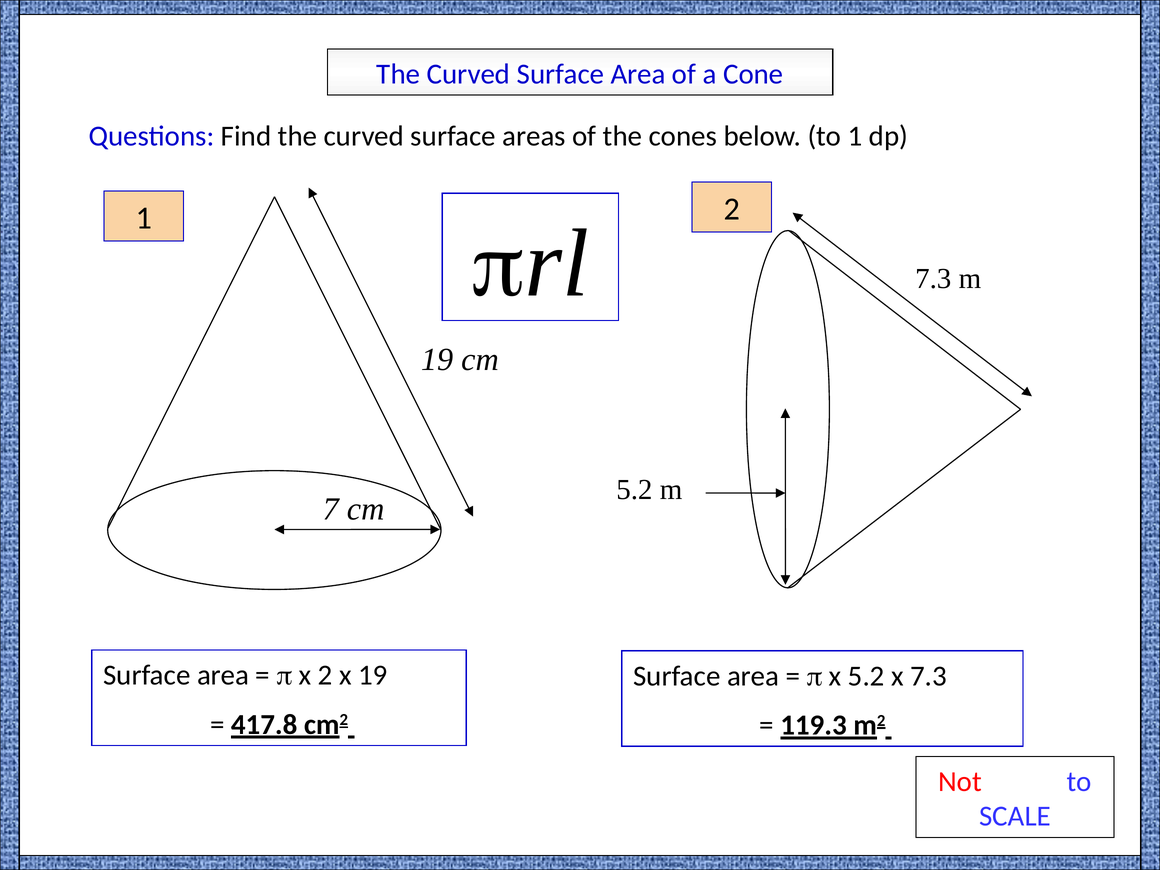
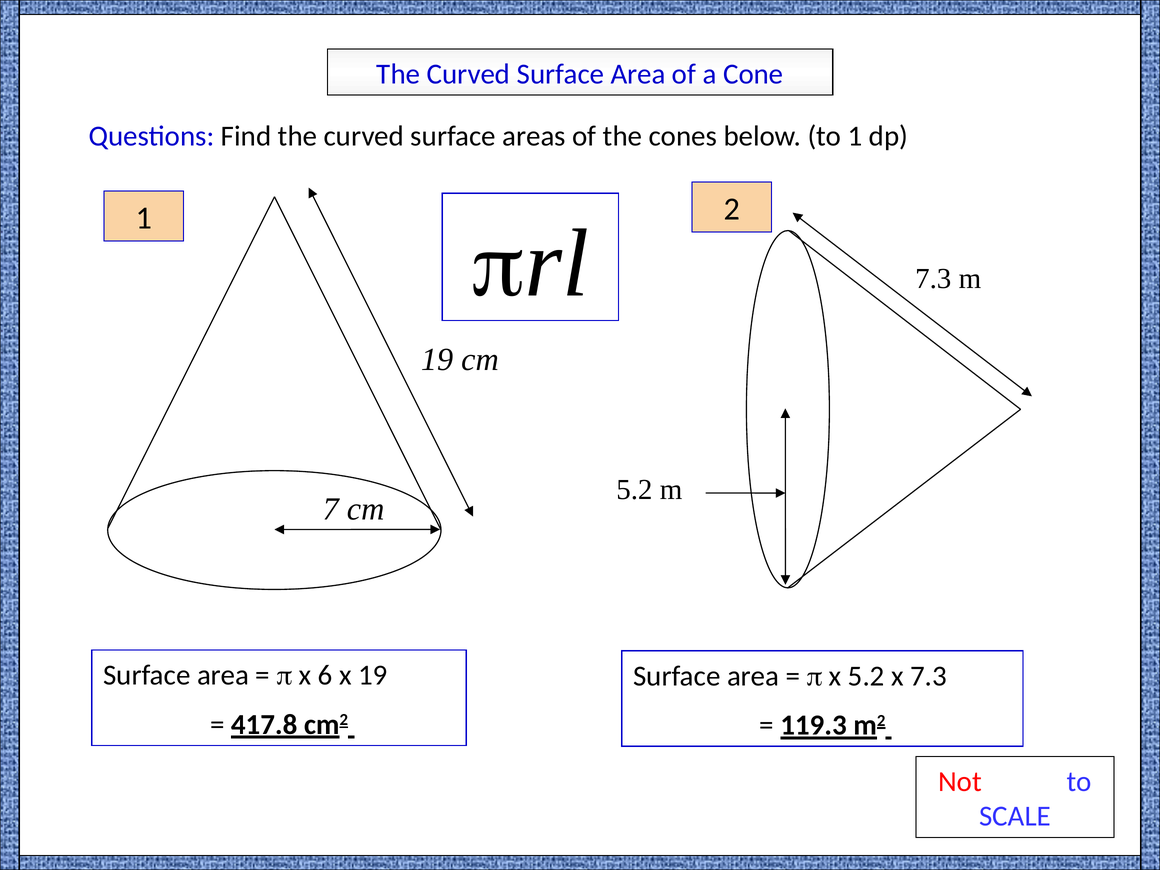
x 2: 2 -> 6 (325, 675)
